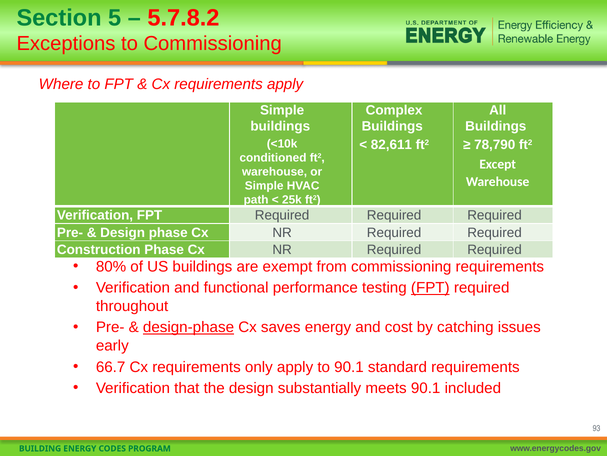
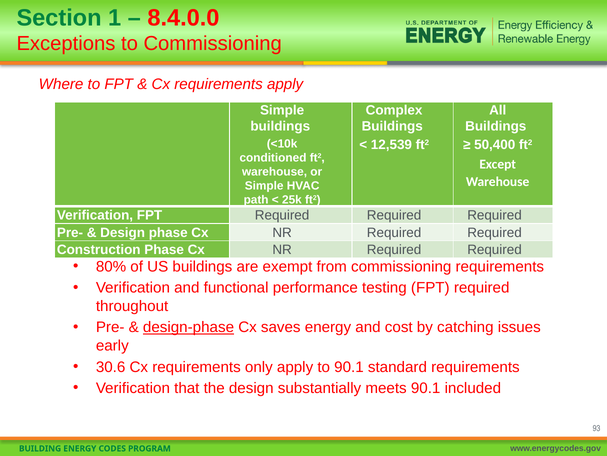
5: 5 -> 1 (115, 18)
5.7.8.2: 5.7.8.2 -> 8.4.0.0 (183, 18)
82,611: 82,611 -> 12,539 (391, 145)
78,790: 78,790 -> 50,400 (495, 145)
FPT underline: present -> none (430, 287)
66.7: 66.7 -> 30.6 (111, 366)
